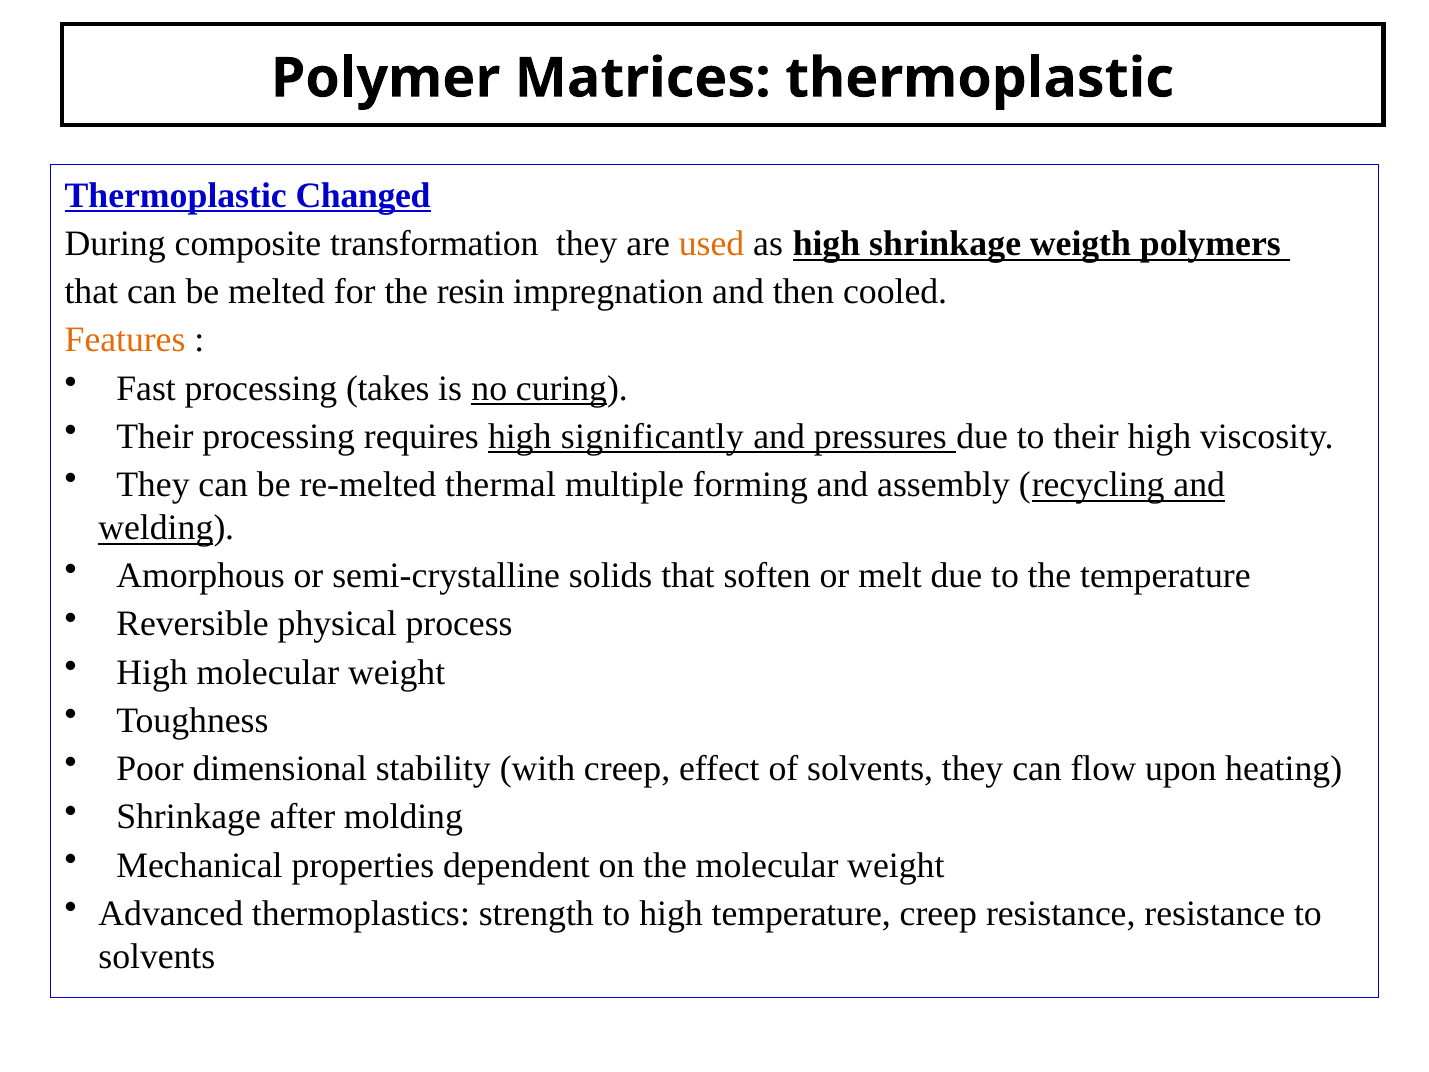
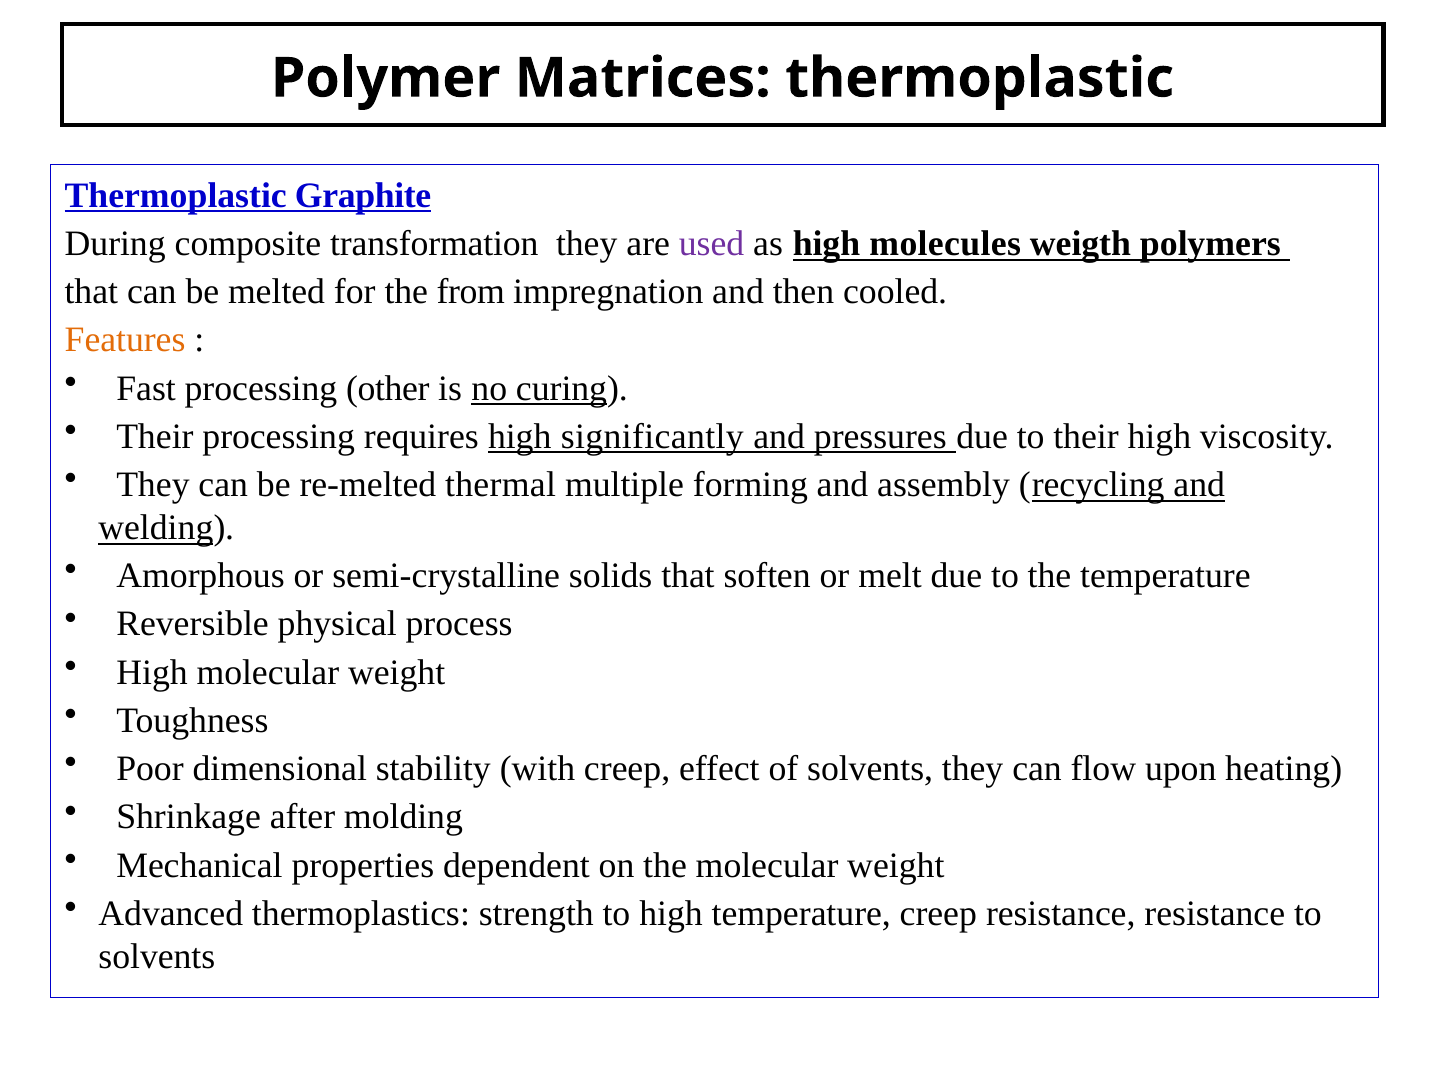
Changed: Changed -> Graphite (363, 195)
used colour: orange -> purple (712, 244)
high shrinkage: shrinkage -> molecules (945, 244)
resin: resin -> from (471, 292)
takes: takes -> other (388, 388)
